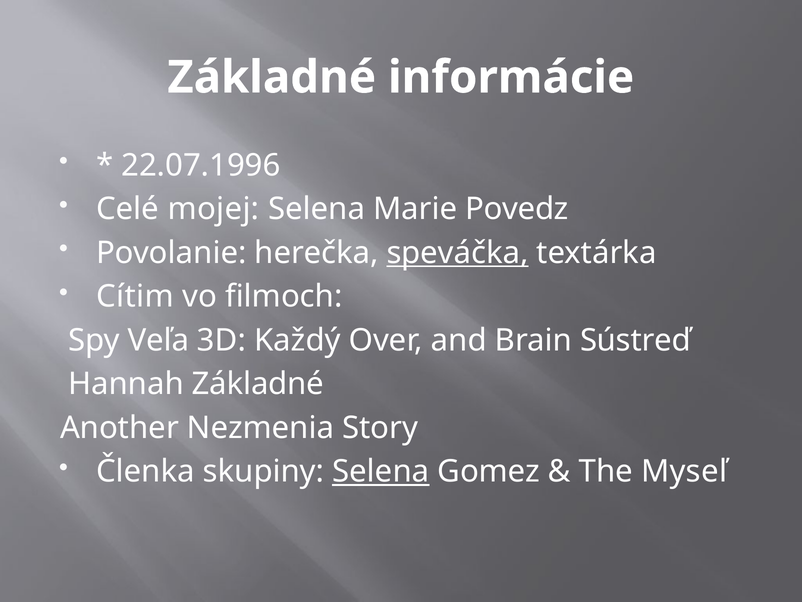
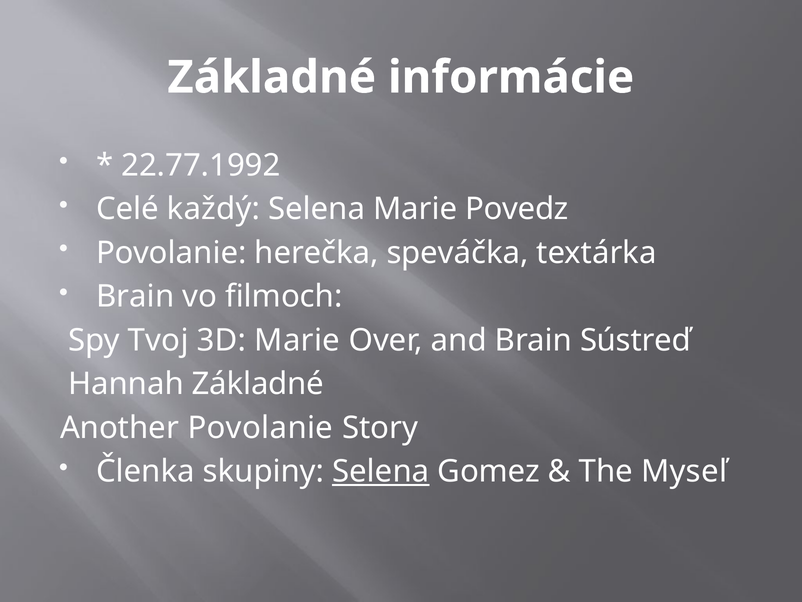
22.07.1996: 22.07.1996 -> 22.77.1992 (201, 165)
mojej: mojej -> každý (213, 209)
speváčka underline: present -> none (457, 253)
Cítim: Cítim -> Brain (135, 296)
Veľa: Veľa -> Tvoj (158, 340)
3D Každý: Každý -> Marie (297, 340)
Another Nezmenia: Nezmenia -> Povolanie (260, 427)
